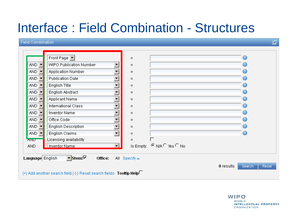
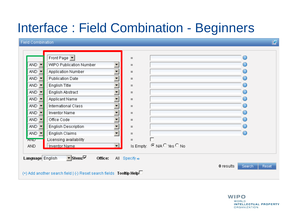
Structures: Structures -> Beginners (225, 28)
